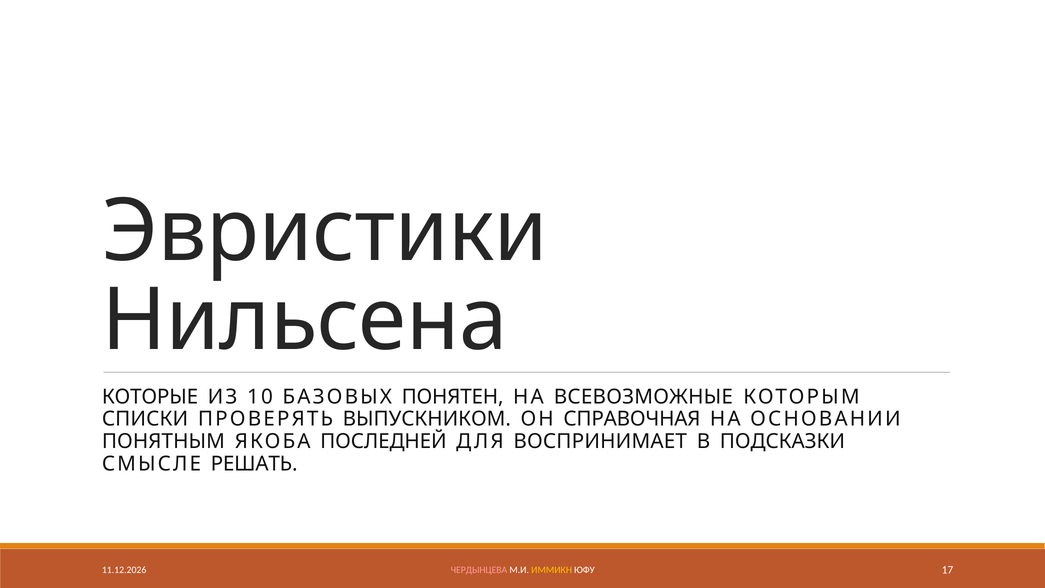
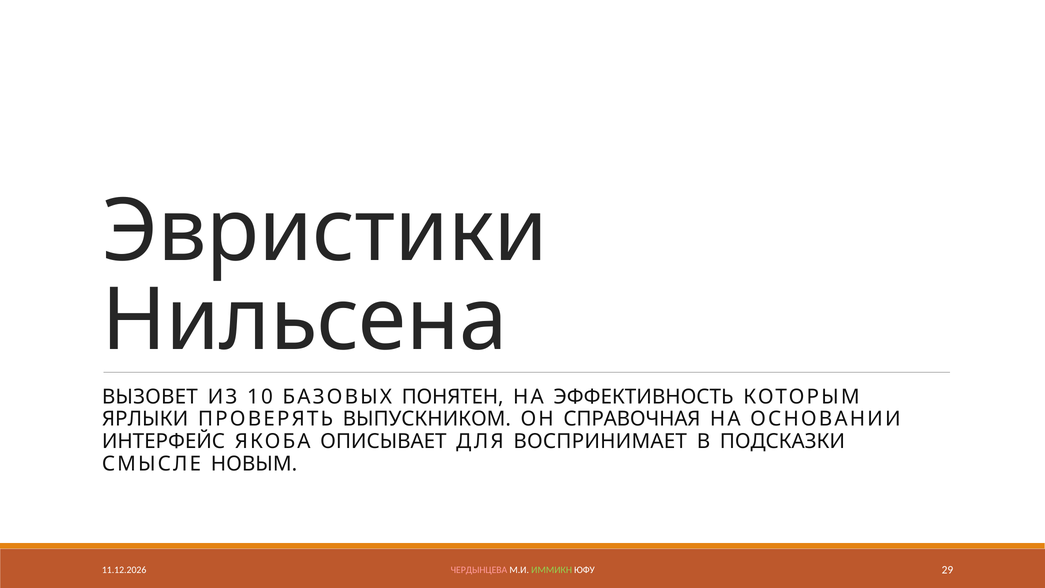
КОТОРЫЕ: КОТОРЫЕ -> ВЫЗОВЕТ (150, 397)
ВСЕВОЗМОЖНЫЕ: ВСЕВОЗМОЖНЫЕ -> ЭФФЕКТИВНОСТЬ (644, 397)
СПИСКИ: СПИСКИ -> ЯРЛЫКИ (145, 419)
ПОНЯТНЫМ: ПОНЯТНЫМ -> ИНТЕРФЕЙС (163, 441)
ПОСЛЕДНЕЙ: ПОСЛЕДНЕЙ -> ОПИСЫВАЕТ (383, 441)
РЕШАТЬ: РЕШАТЬ -> НОВЫМ (254, 464)
ИММИКН colour: yellow -> light green (552, 570)
17: 17 -> 29 (947, 570)
